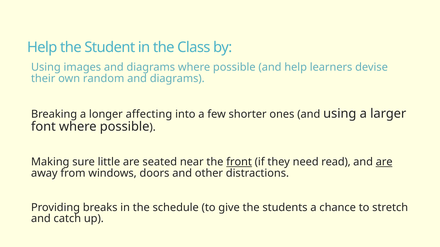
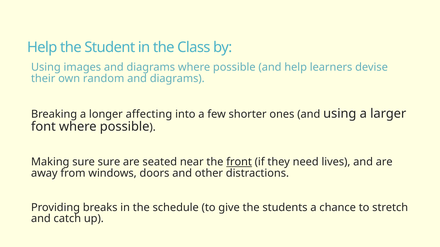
sure little: little -> sure (109, 162)
read: read -> lives (336, 162)
are underline: present -> none (384, 162)
